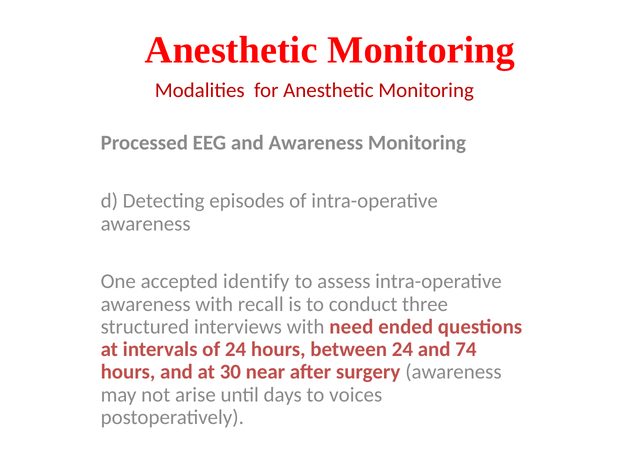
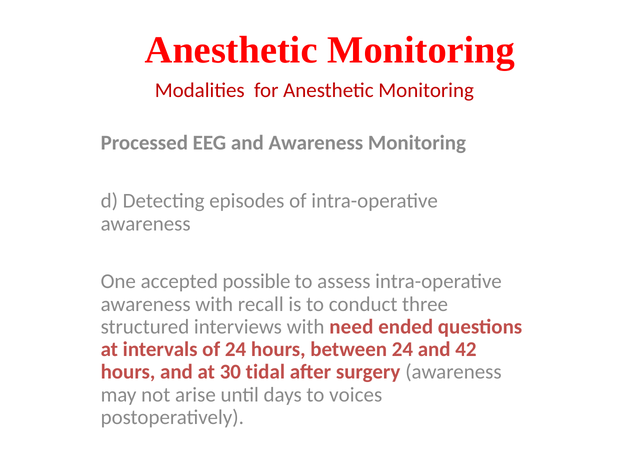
identify: identify -> possible (256, 281)
74: 74 -> 42 (466, 349)
near: near -> tidal (265, 372)
